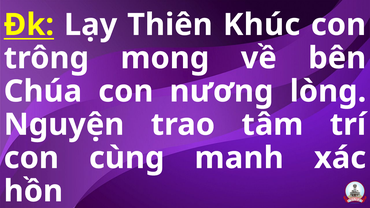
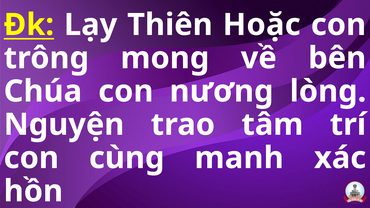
Khúc: Khúc -> Hoặc (262, 25)
